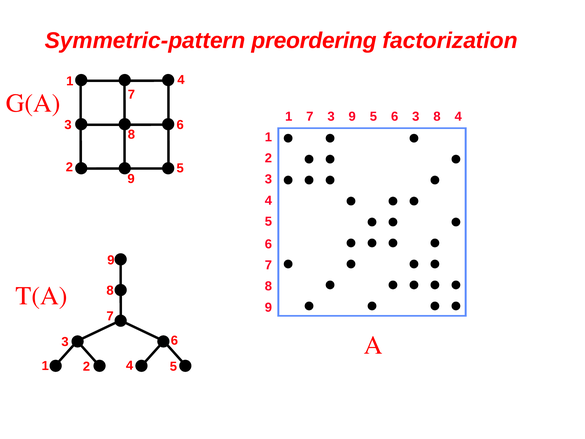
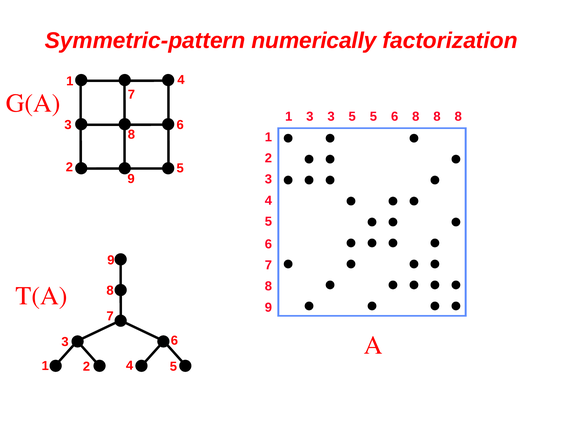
preordering: preordering -> numerically (314, 41)
1 7: 7 -> 3 (310, 116)
3 9: 9 -> 5 (352, 116)
6 3: 3 -> 8 (416, 116)
5 4: 4 -> 8 (458, 116)
